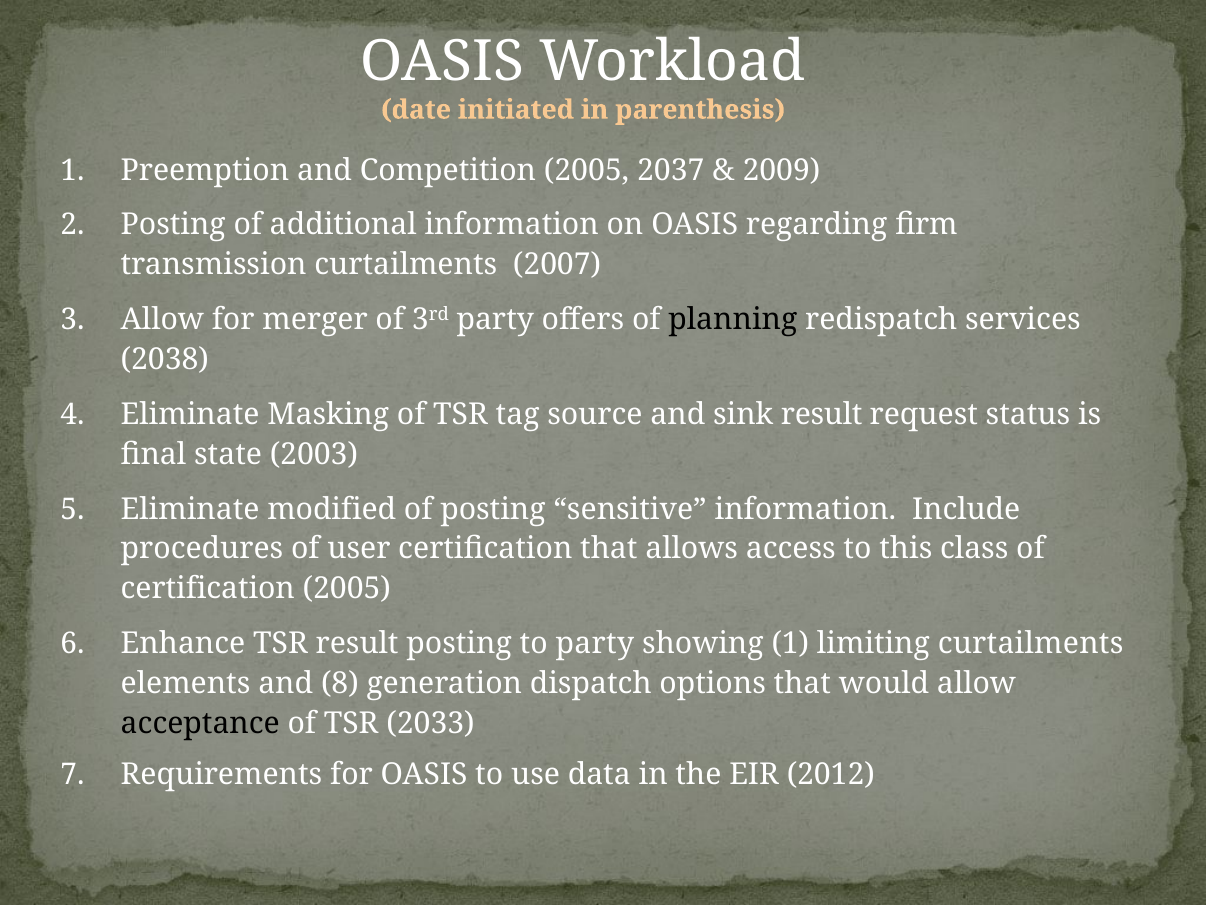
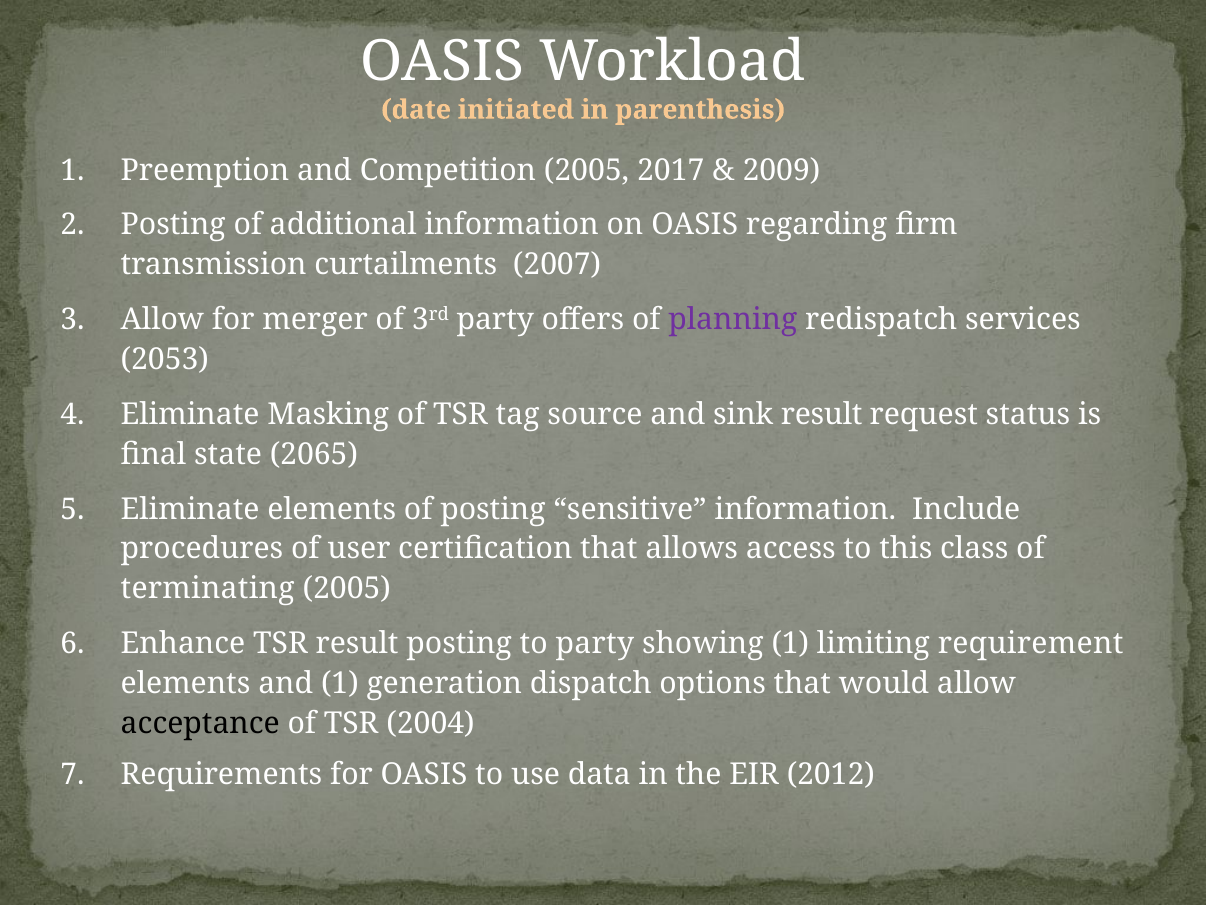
2037: 2037 -> 2017 (671, 170)
planning colour: black -> purple (733, 320)
2038: 2038 -> 2053 (165, 359)
2003: 2003 -> 2065 (314, 454)
Eliminate modified: modified -> elements (332, 509)
certification: certification -> terminating (208, 588)
limiting curtailments: curtailments -> requirement (1031, 643)
and 8: 8 -> 1 (340, 683)
2033: 2033 -> 2004 (431, 723)
